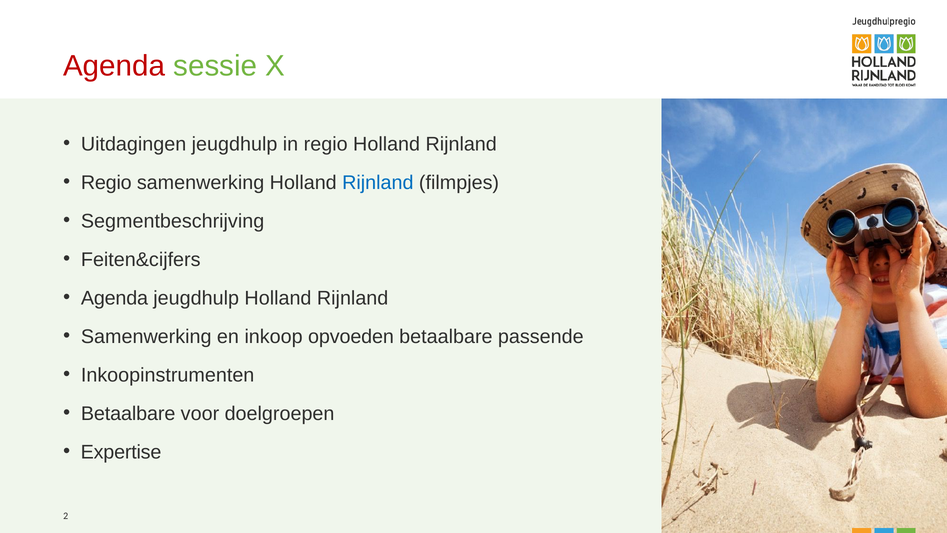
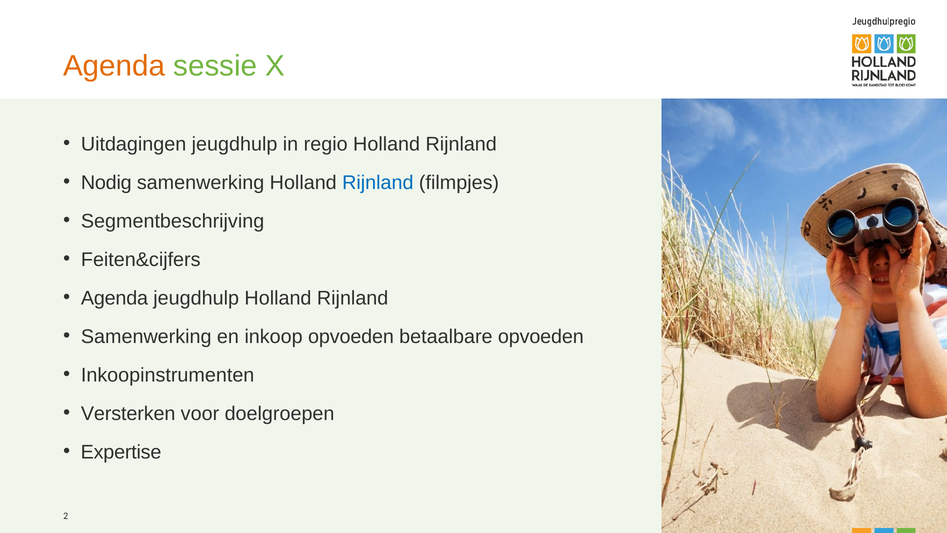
Agenda colour: red -> orange (114, 66)
Regio: Regio -> Nodig (106, 182)
betaalbare passende: passende -> opvoeden (541, 336)
Betaalbare: Betaalbare -> Versterken (128, 413)
